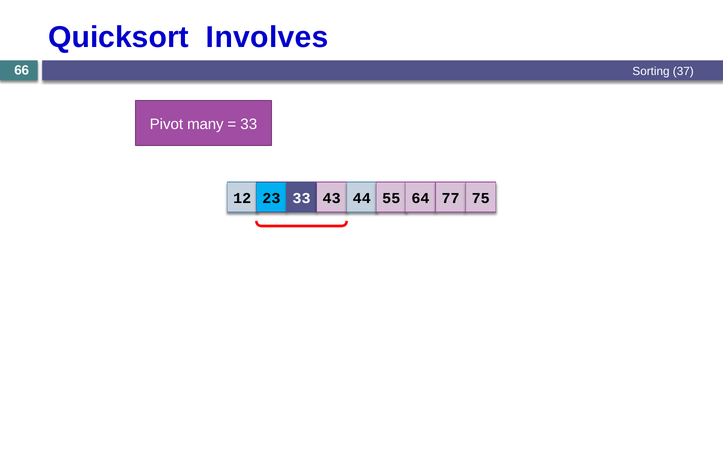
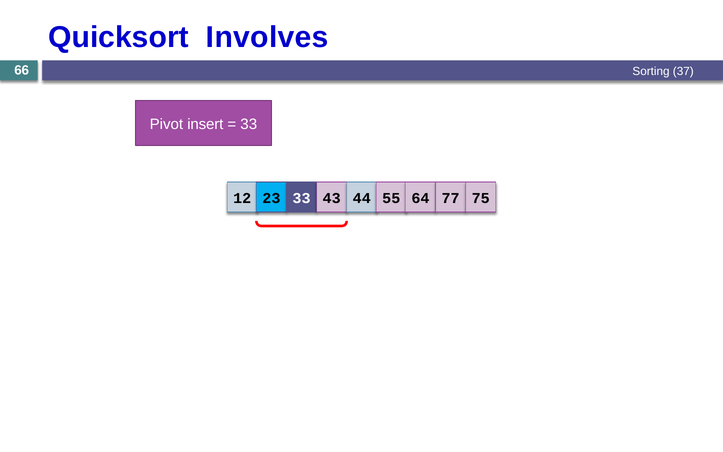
many: many -> insert (205, 124)
